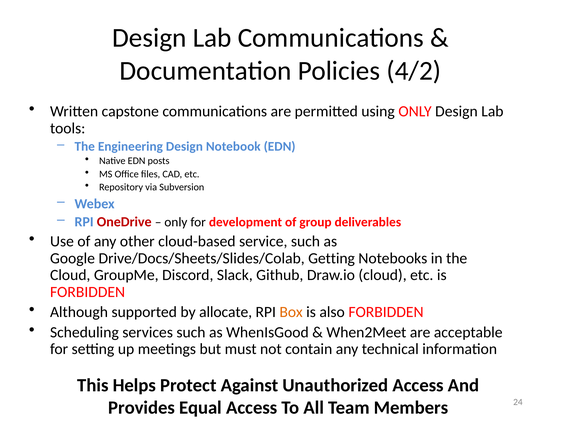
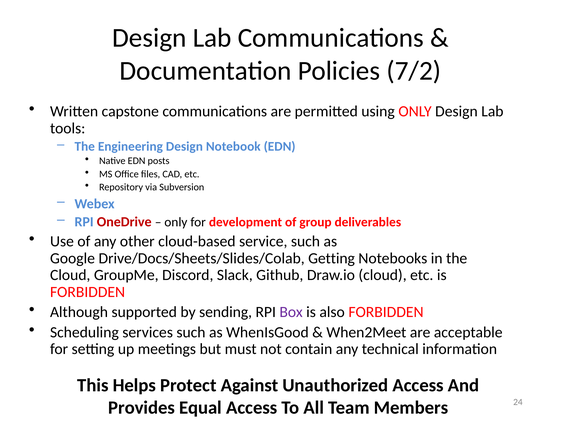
4/2: 4/2 -> 7/2 (414, 71)
allocate: allocate -> sending (226, 312)
Box colour: orange -> purple (291, 312)
